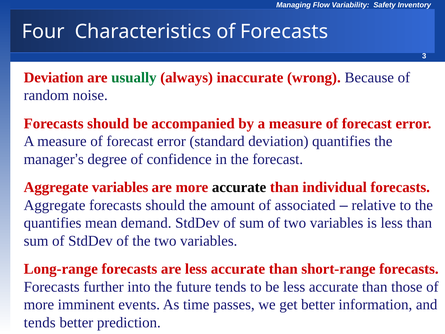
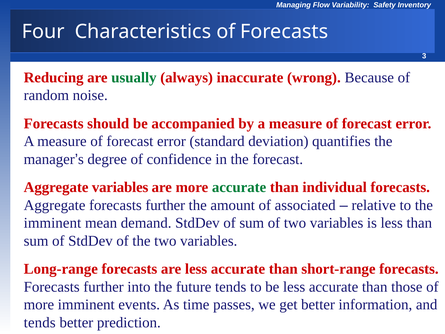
Deviation: Deviation -> Reducing (54, 77)
accurate colour: black -> green (239, 187)
Aggregate forecasts should: should -> further (165, 205)
quantifies: quantifies -> imminent (52, 223)
